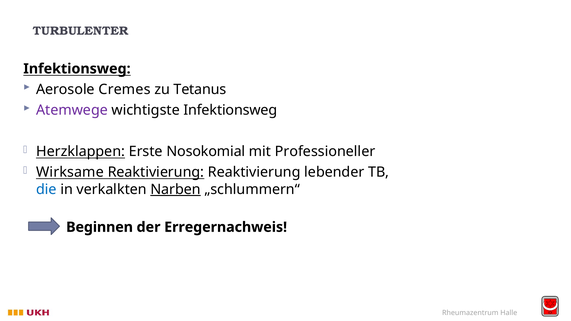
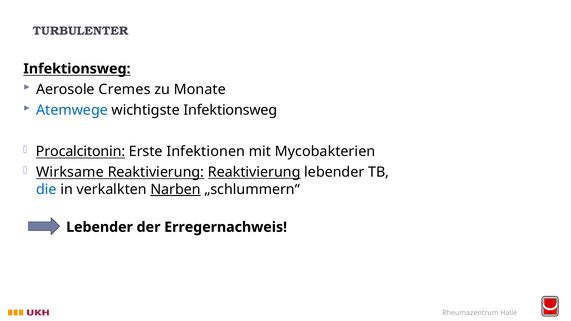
Tetanus: Tetanus -> Monate (200, 89)
Atemwege colour: purple -> blue (72, 110)
Herzklappen: Herzklappen -> Procalcitonin (81, 152)
Nosokomial: Nosokomial -> Infektionen (206, 152)
Professioneller: Professioneller -> Mycobakterien (325, 152)
Reaktivierung underline: none -> present (254, 172)
Beginnen: Beginnen -> Lebender (100, 227)
